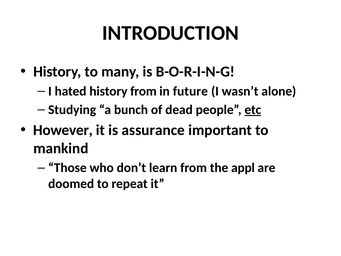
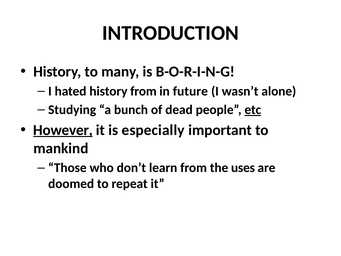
However underline: none -> present (63, 130)
assurance: assurance -> especially (153, 130)
appl: appl -> uses (243, 168)
